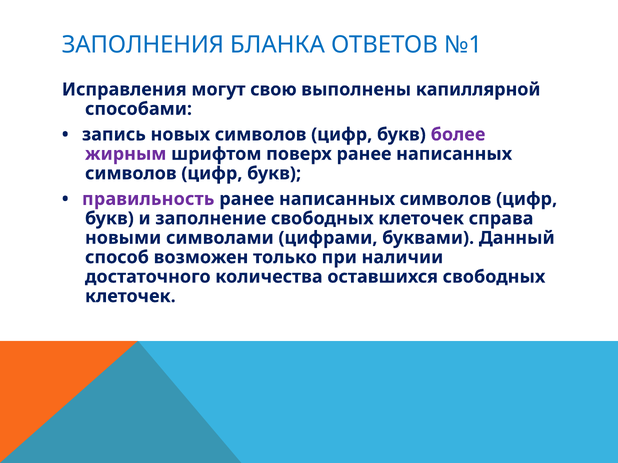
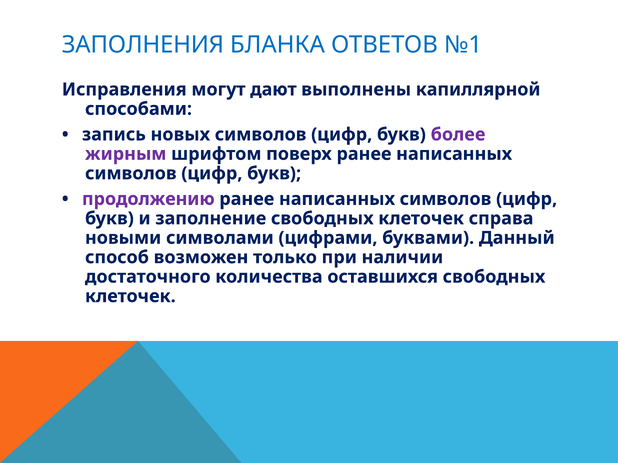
свою: свою -> дают (273, 90)
правильность: правильность -> продолжению (148, 199)
